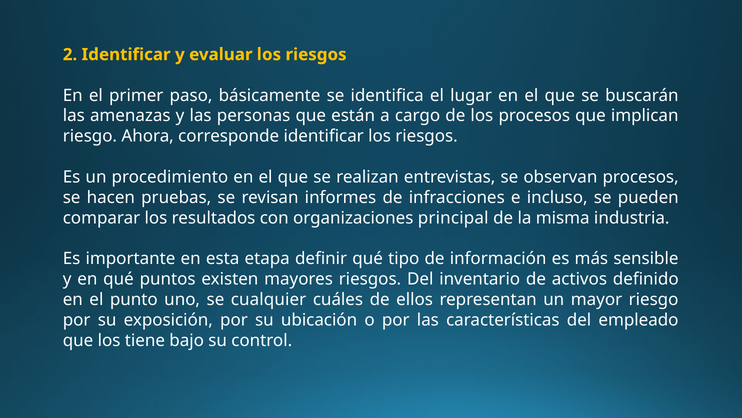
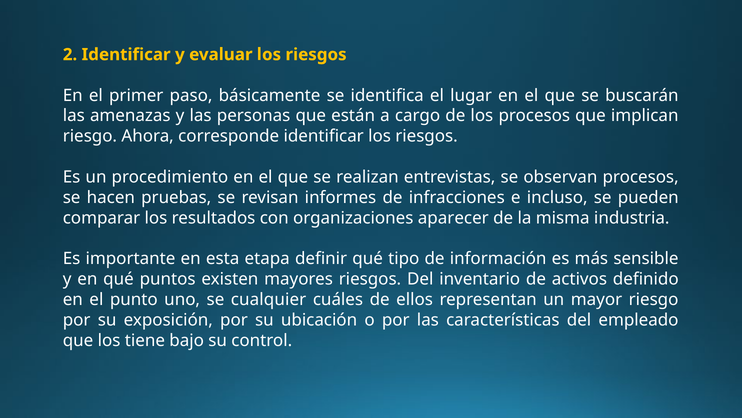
principal: principal -> aparecer (453, 218)
